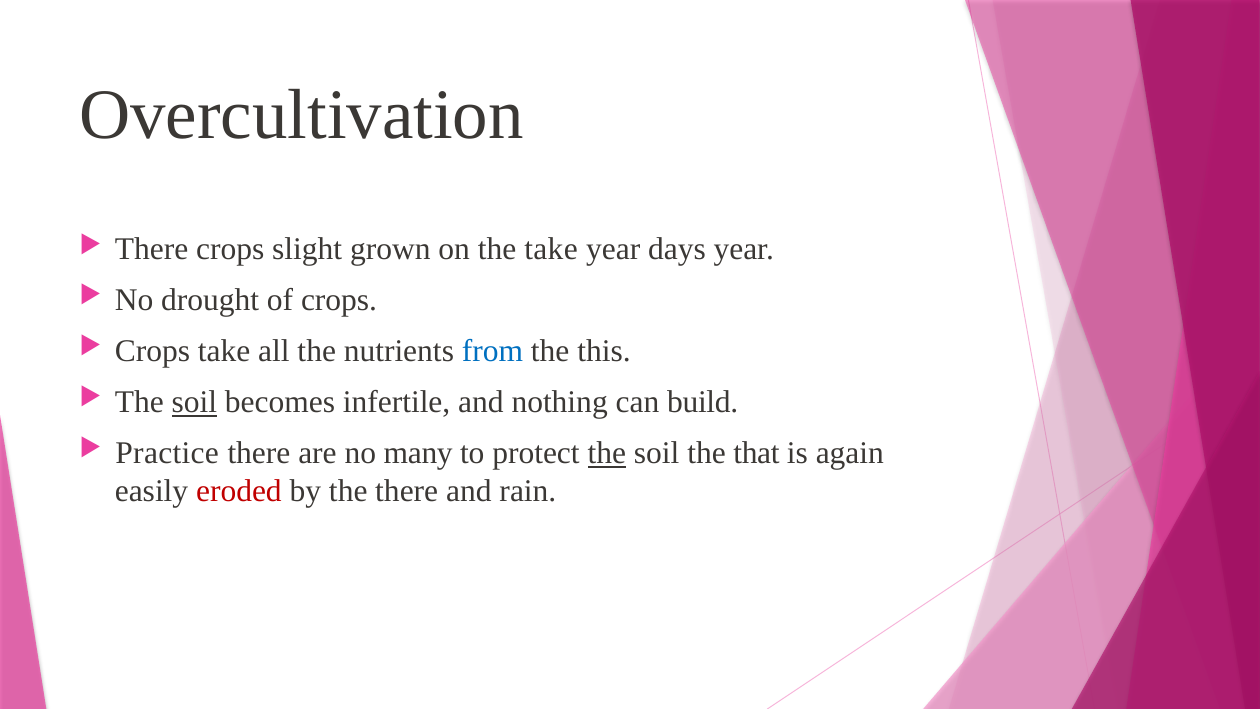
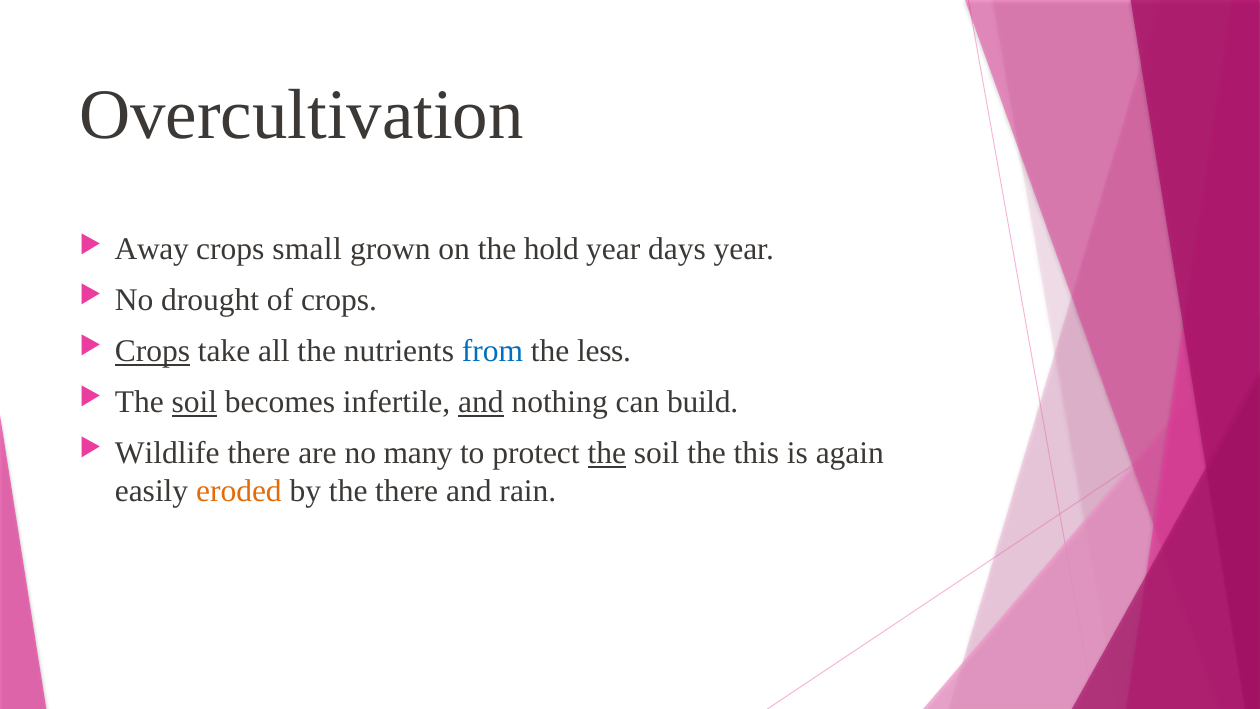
There: There -> Away (152, 249)
slight: slight -> small (307, 249)
the take: take -> hold (551, 249)
Crops underline: none -> present (153, 351)
this: this -> less (604, 351)
and underline: none -> present (481, 402)
Practice: Practice -> Wildlife (167, 453)
that: that -> this (756, 453)
eroded colour: red -> orange (239, 491)
